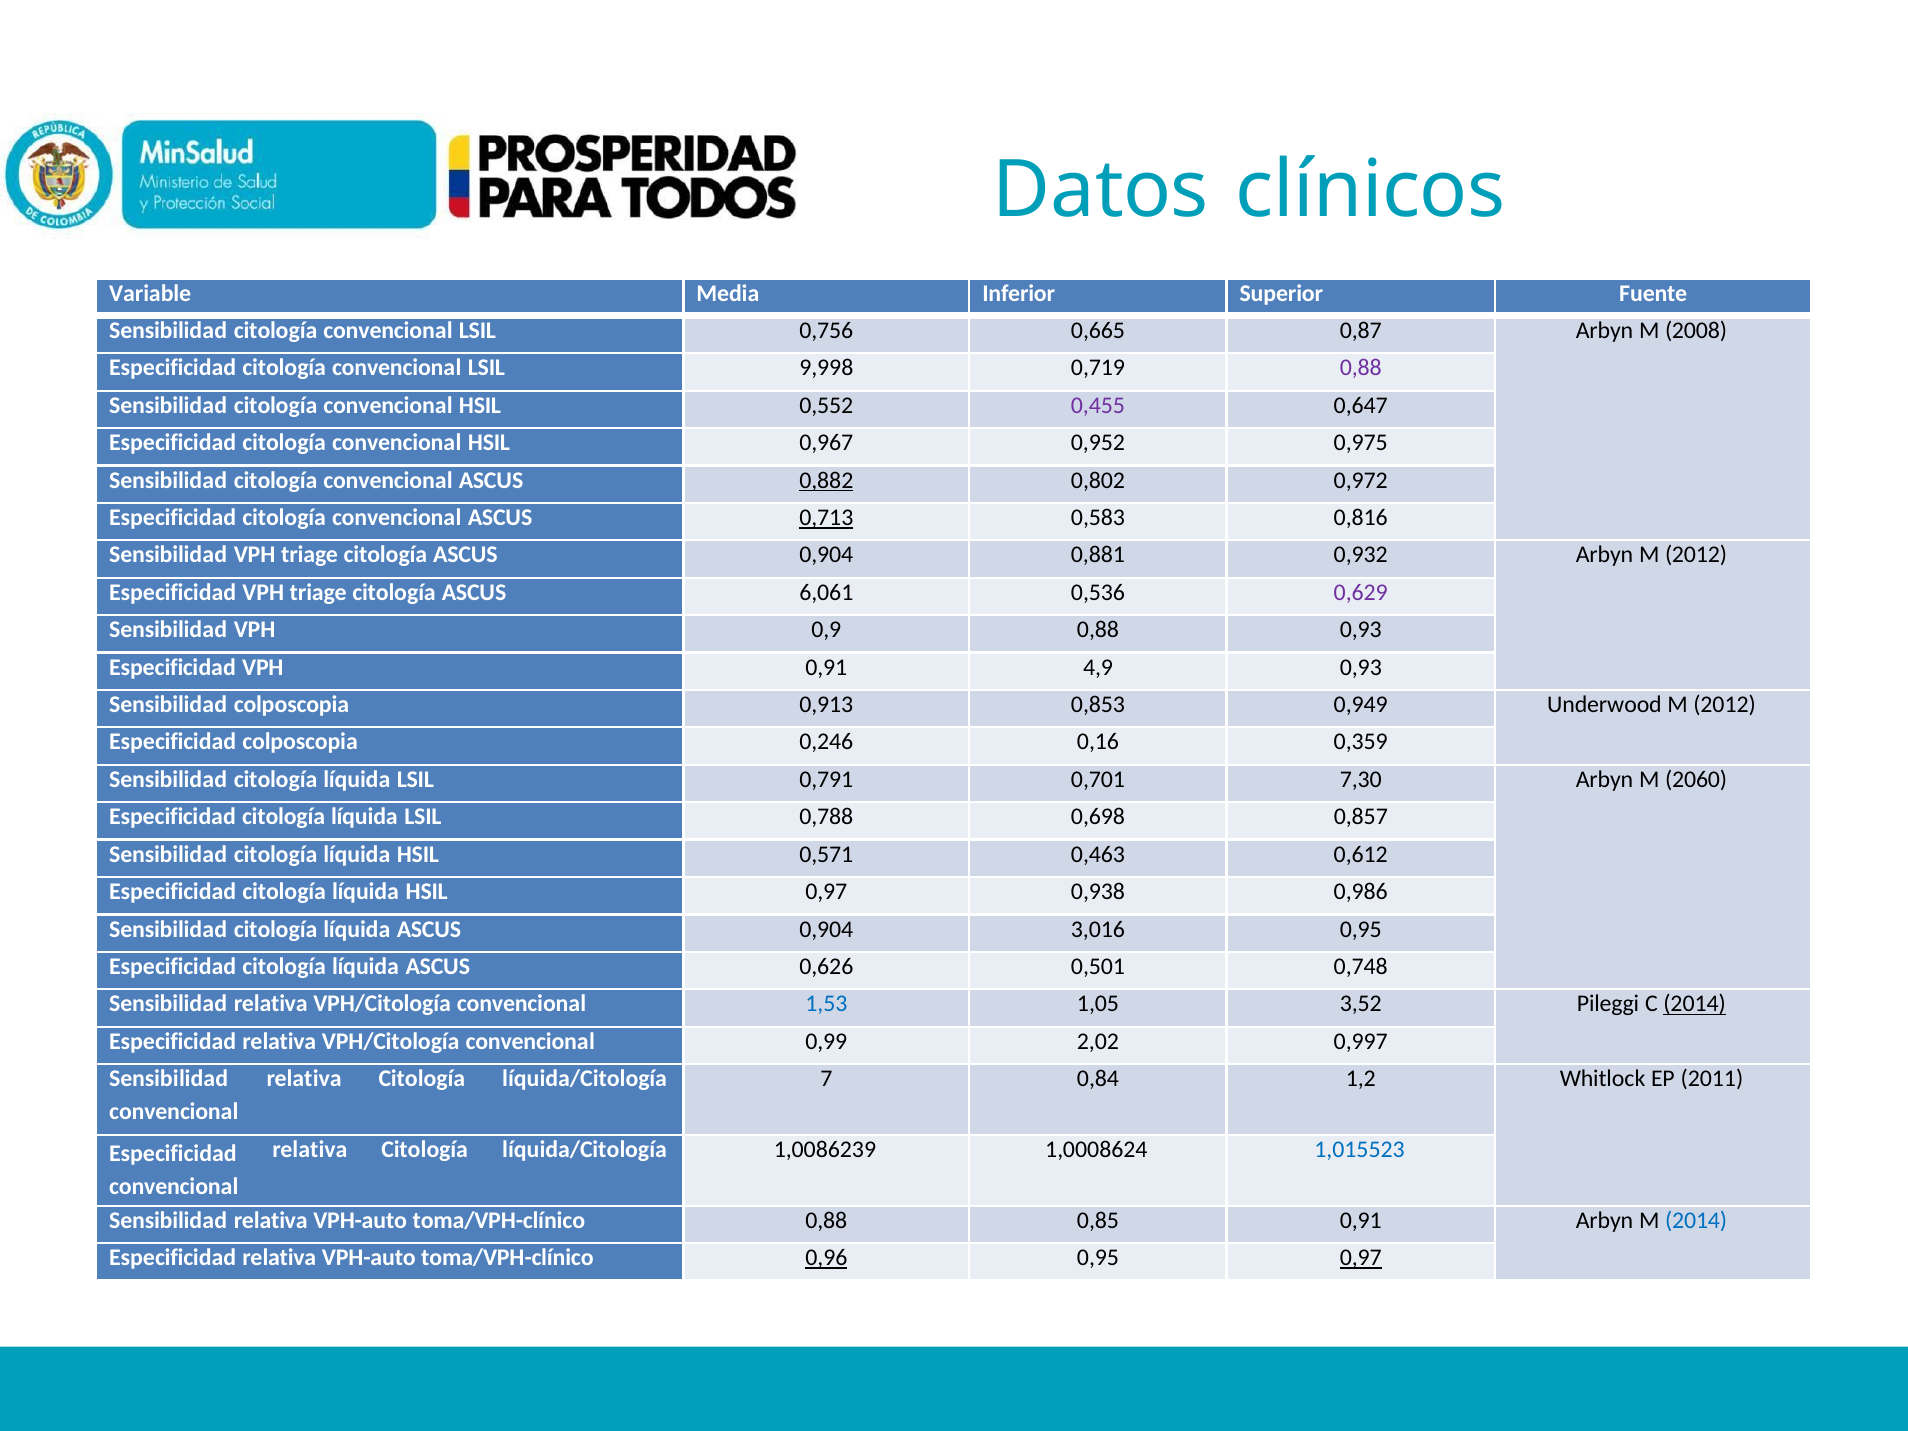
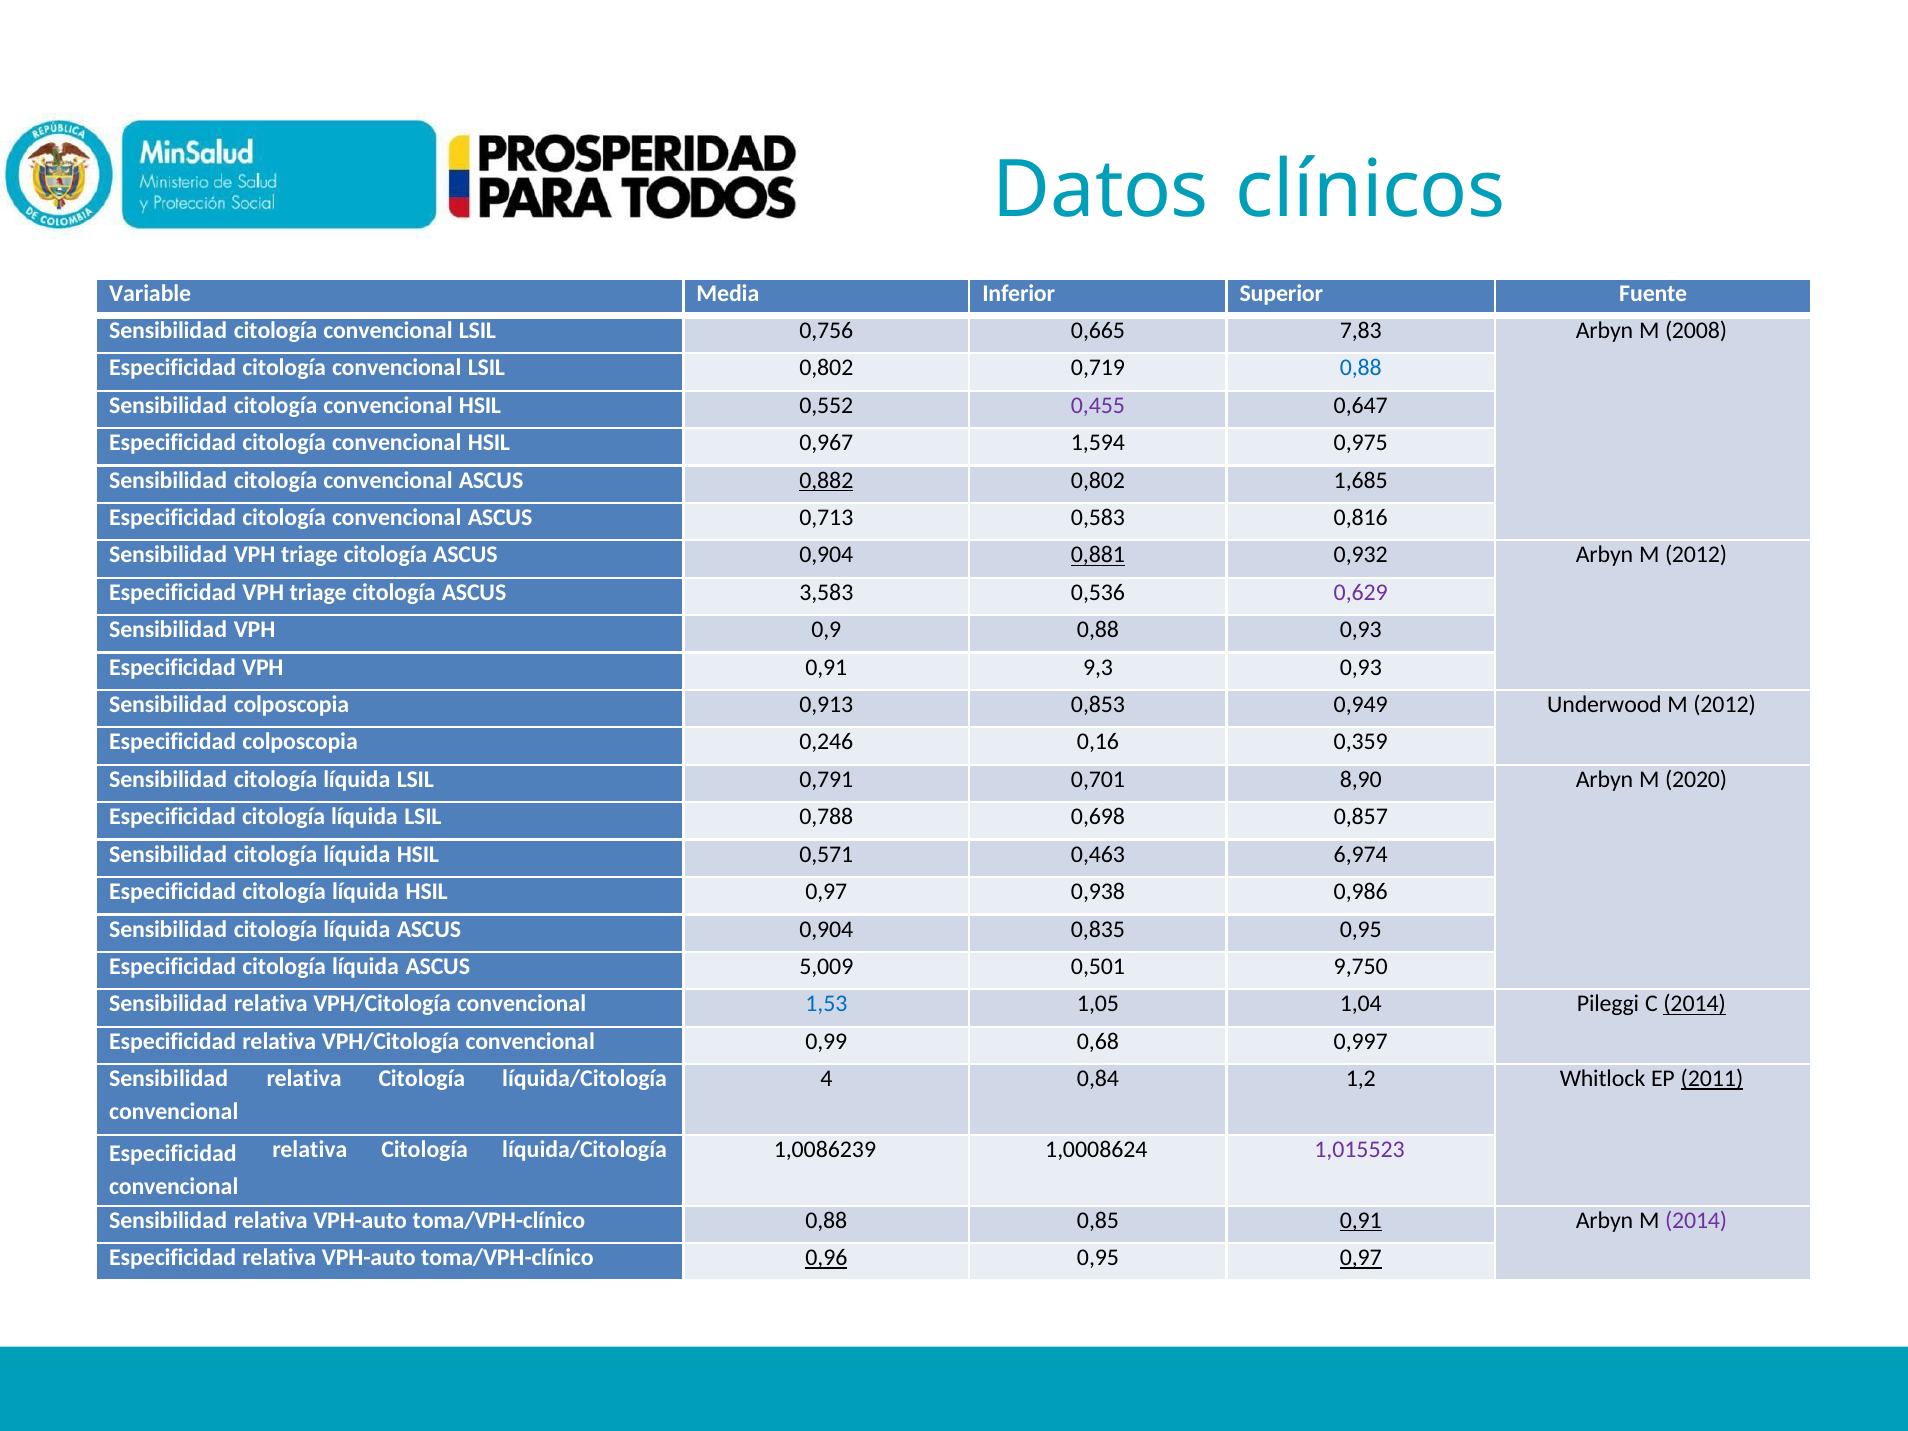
0,87: 0,87 -> 7,83 (1361, 331)
LSIL 9,998: 9,998 -> 0,802 (826, 368)
0,88 colour: purple -> blue (1361, 368)
0,952: 0,952 -> 1,594 (1098, 443)
0,972: 0,972 -> 1,685 (1361, 480)
0,713 underline: present -> none (826, 518)
0,881 underline: none -> present (1098, 555)
6,061: 6,061 -> 3,583 (826, 592)
4,9: 4,9 -> 9,3 (1098, 667)
7,30: 7,30 -> 8,90 (1361, 780)
2060: 2060 -> 2020 (1696, 780)
0,612: 0,612 -> 6,974 (1361, 854)
3,016: 3,016 -> 0,835 (1098, 929)
0,626: 0,626 -> 5,009 (826, 967)
0,748: 0,748 -> 9,750 (1361, 967)
3,52: 3,52 -> 1,04 (1361, 1004)
2,02: 2,02 -> 0,68 (1098, 1041)
7: 7 -> 4 (826, 1079)
2011 underline: none -> present (1712, 1079)
1,015523 colour: blue -> purple (1360, 1150)
0,91 underline: none -> present (1361, 1220)
2014 colour: blue -> purple (1696, 1220)
